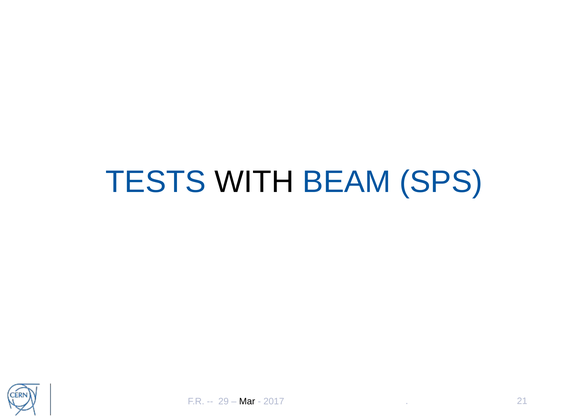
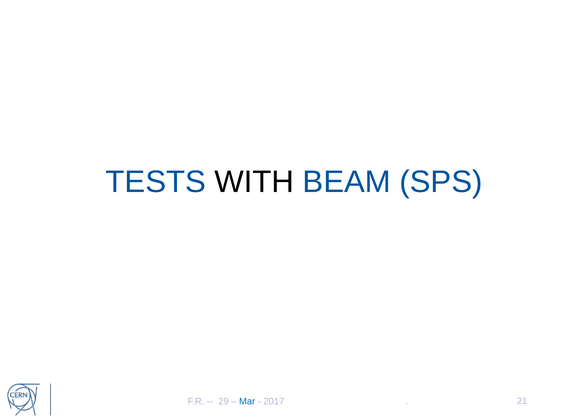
Mar colour: black -> blue (247, 402)
